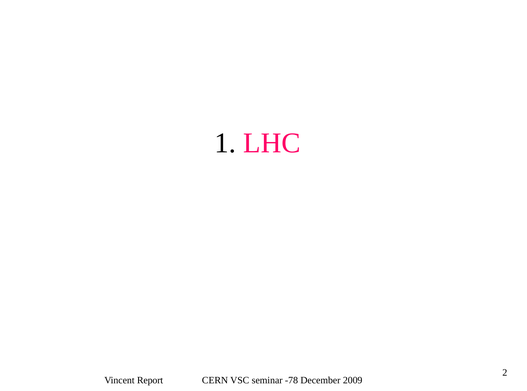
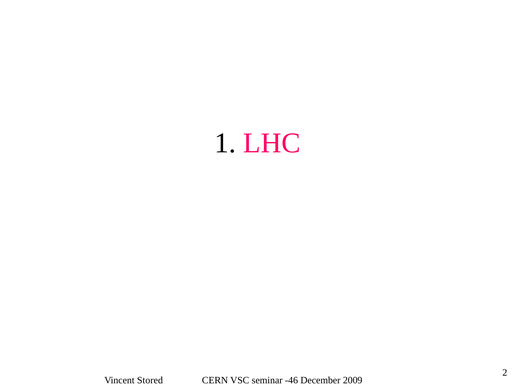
Report: Report -> Stored (150, 380)
-78: -78 -> -46 (291, 380)
